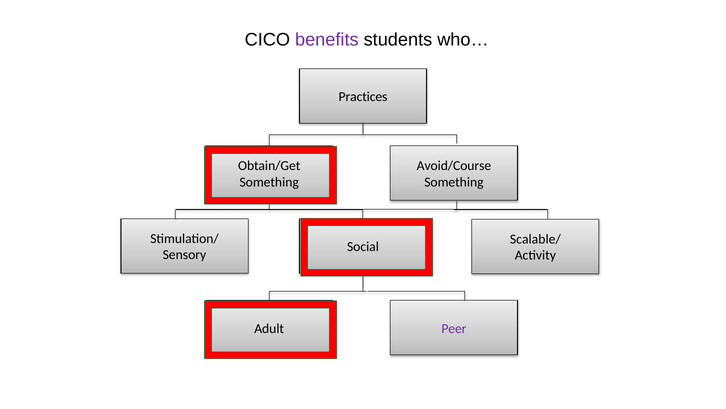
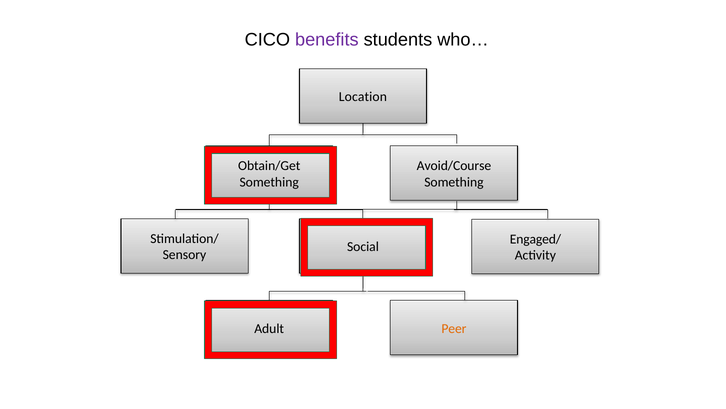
Practices: Practices -> Location (363, 97)
Scalable/: Scalable/ -> Engaged/ (535, 239)
Peer colour: purple -> orange (454, 328)
